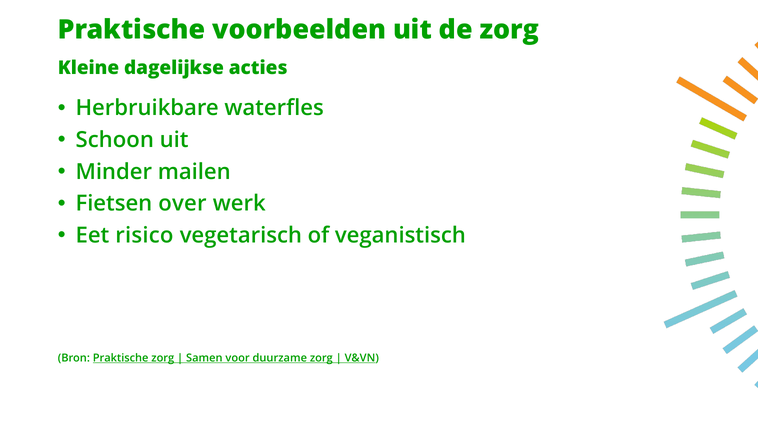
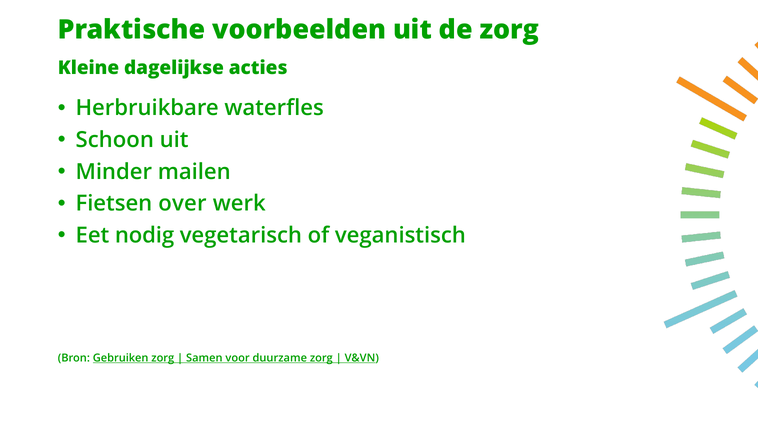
risico: risico -> nodig (145, 235)
Bron Praktische: Praktische -> Gebruiken (121, 358)
